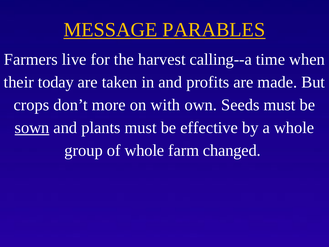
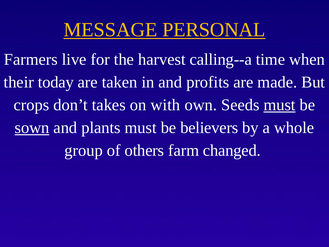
PARABLES: PARABLES -> PERSONAL (214, 30)
more: more -> takes (109, 105)
must underline: none -> present (280, 105)
effective: effective -> believers (209, 128)
of whole: whole -> others (144, 150)
